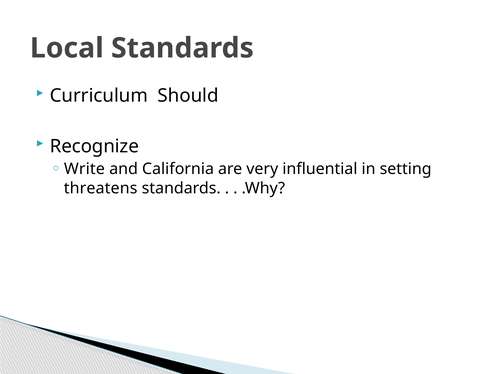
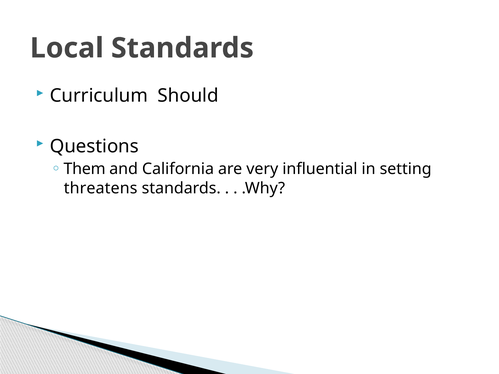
Recognize: Recognize -> Questions (94, 146)
Write: Write -> Them (85, 169)
